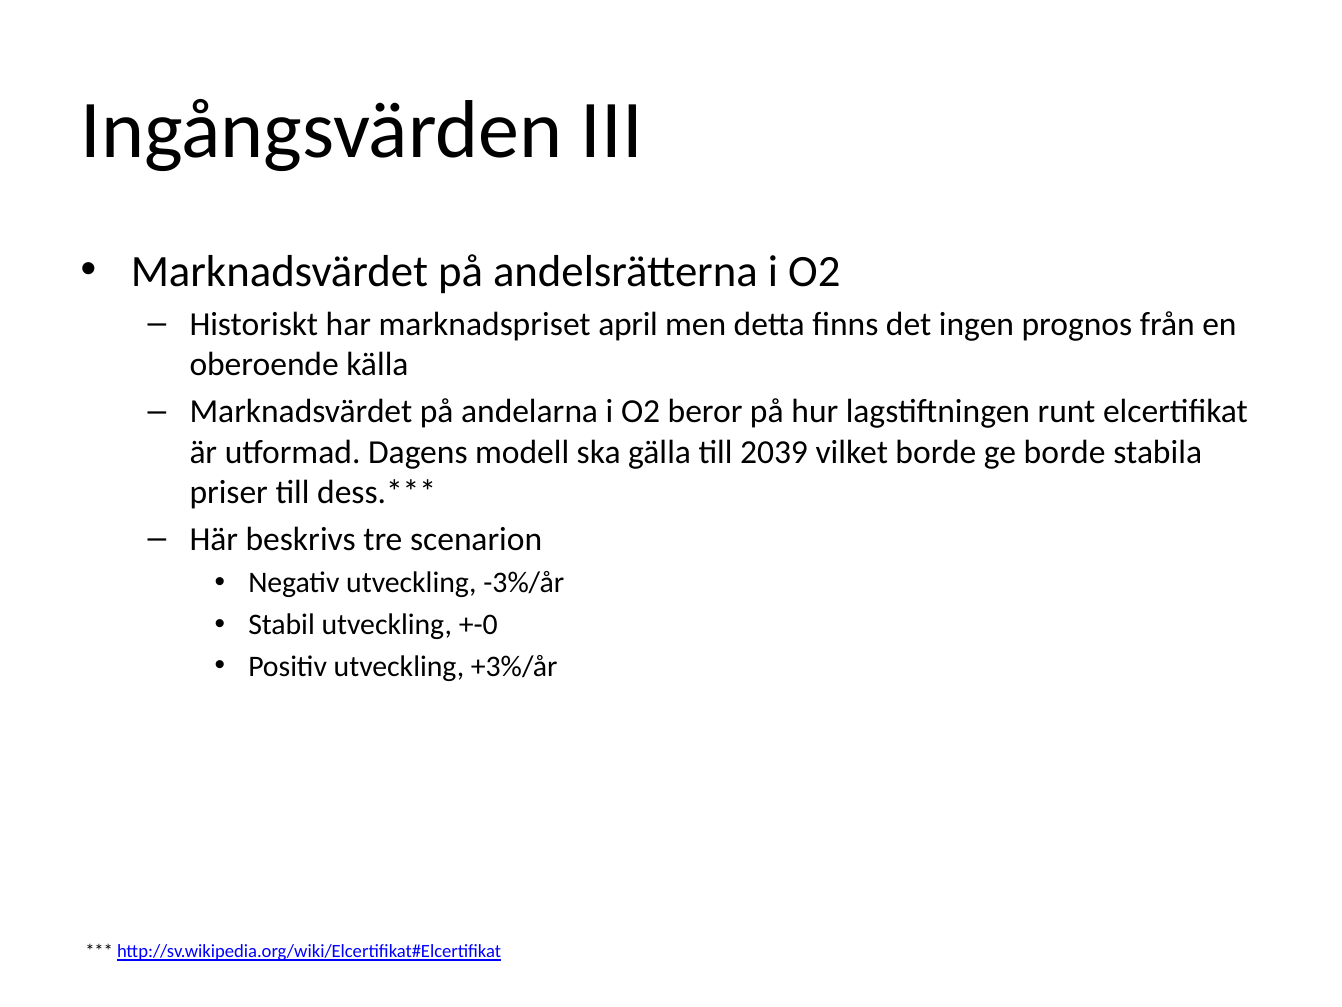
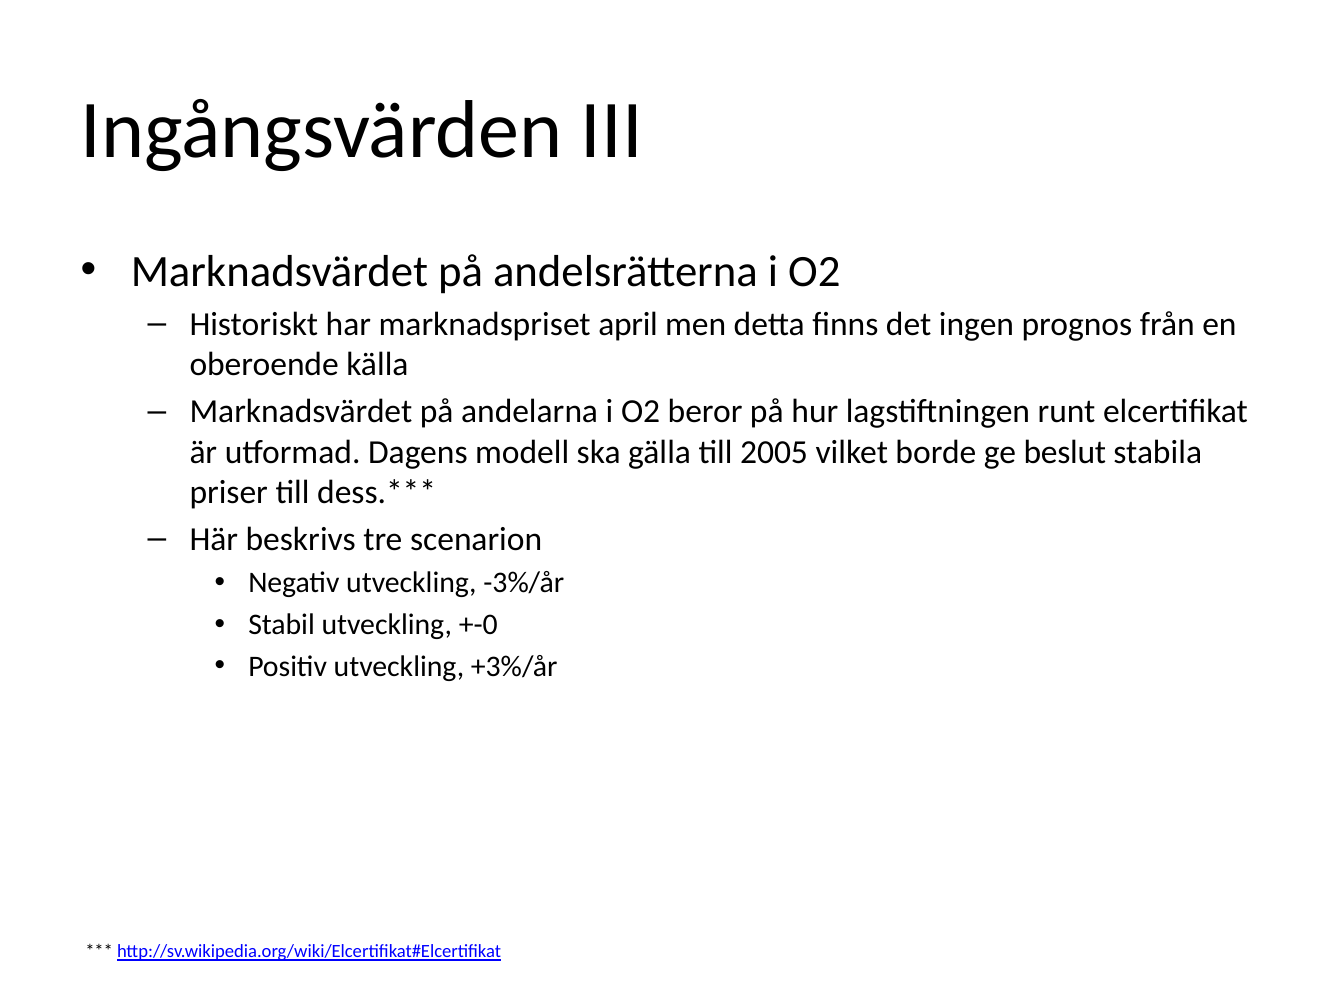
2039: 2039 -> 2005 (774, 452)
ge borde: borde -> beslut (1065, 452)
